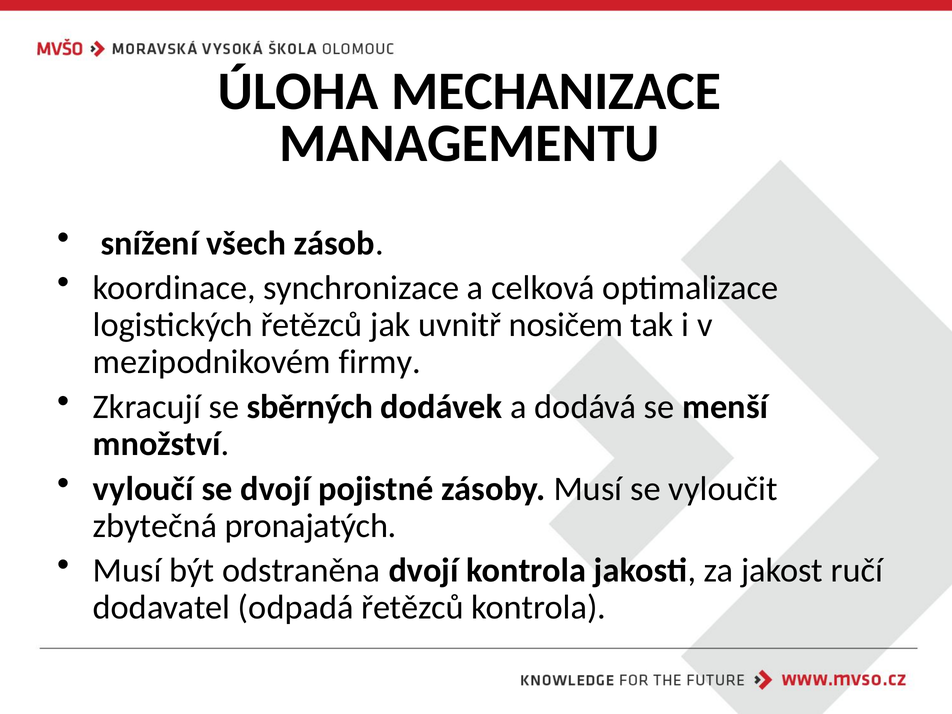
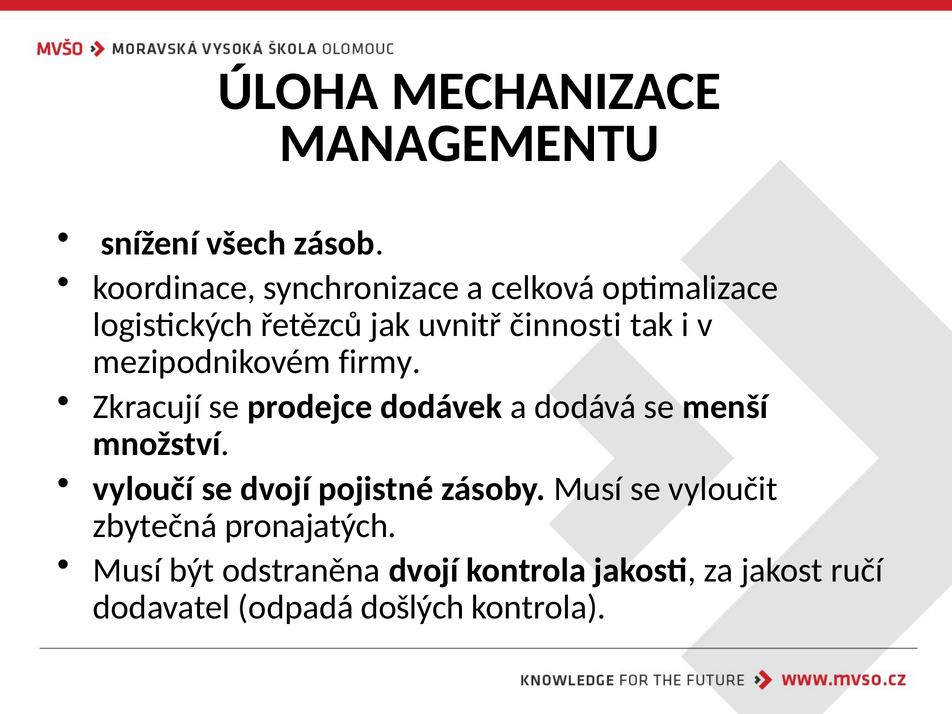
nosičem: nosičem -> činnosti (566, 325)
sběrných: sběrných -> prodejce (310, 407)
odpadá řetězců: řetězců -> došlých (413, 608)
